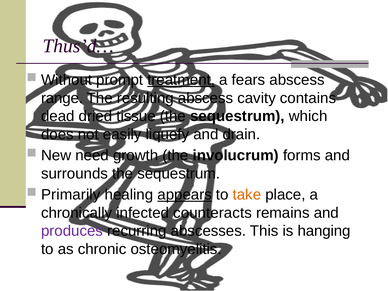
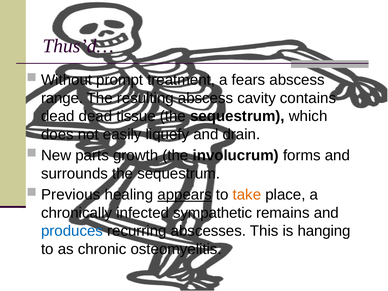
treatment underline: present -> none (181, 80)
dead dried: dried -> dead (96, 116)
need: need -> parts (92, 155)
Primarily: Primarily -> Previous (71, 195)
counteracts: counteracts -> sympathetic (213, 213)
produces colour: purple -> blue (72, 231)
